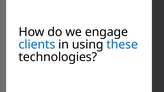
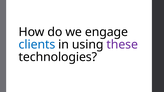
these colour: blue -> purple (122, 45)
